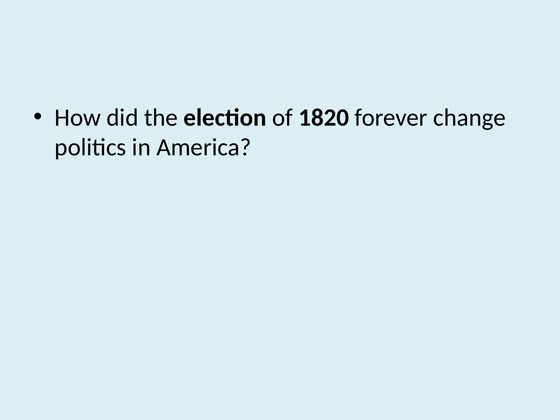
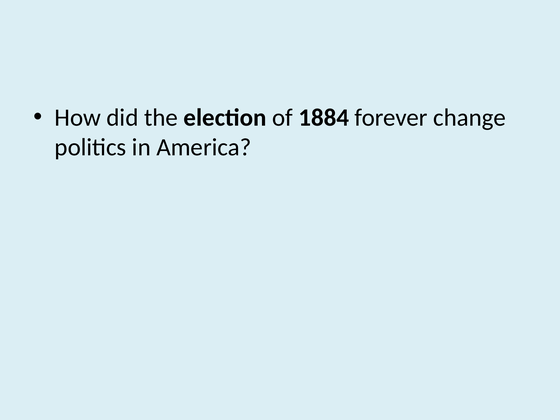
1820: 1820 -> 1884 (324, 117)
